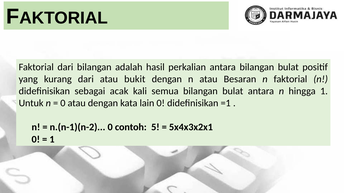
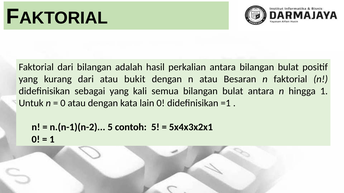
sebagai acak: acak -> yang (119, 91)
n.(n-1)(n-2 0: 0 -> 5 (110, 128)
